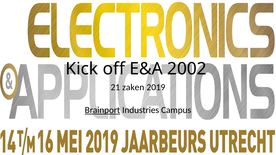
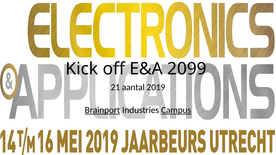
2002: 2002 -> 2099 (187, 69)
zaken: zaken -> aantal (133, 87)
Campus underline: none -> present (176, 110)
